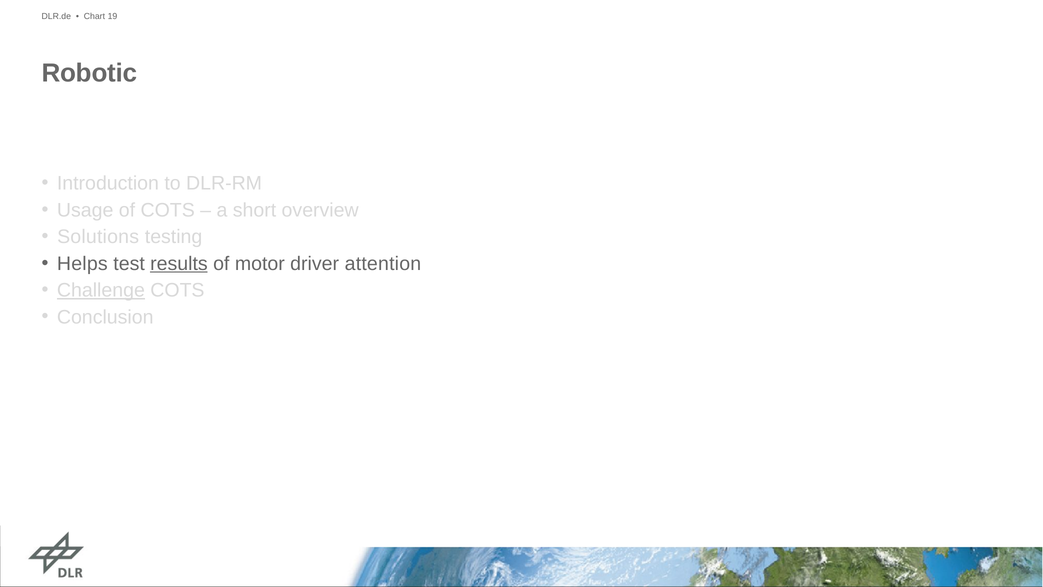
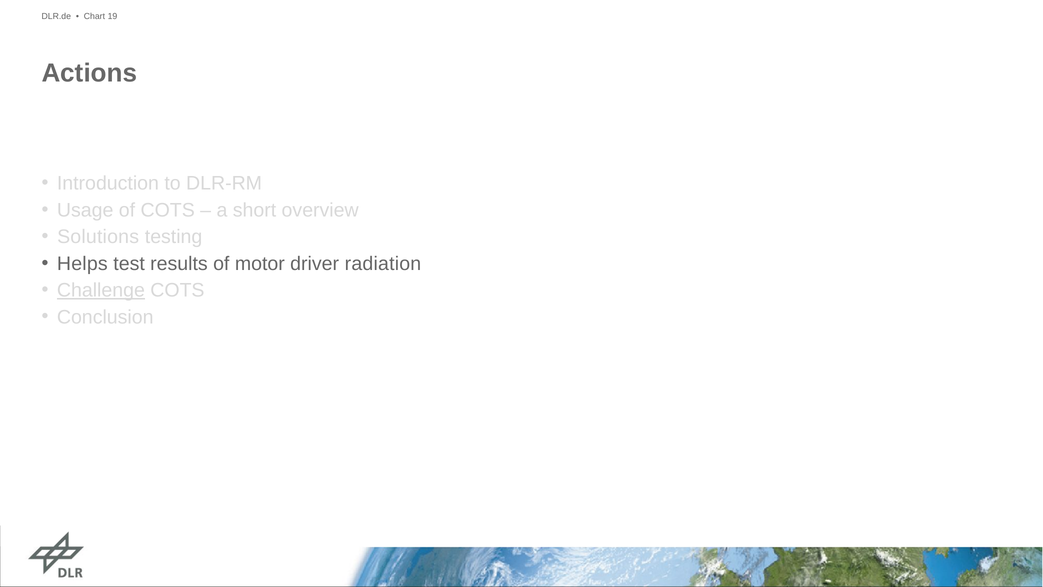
Robotic: Robotic -> Actions (89, 73)
results underline: present -> none (179, 263)
attention: attention -> radiation (383, 263)
